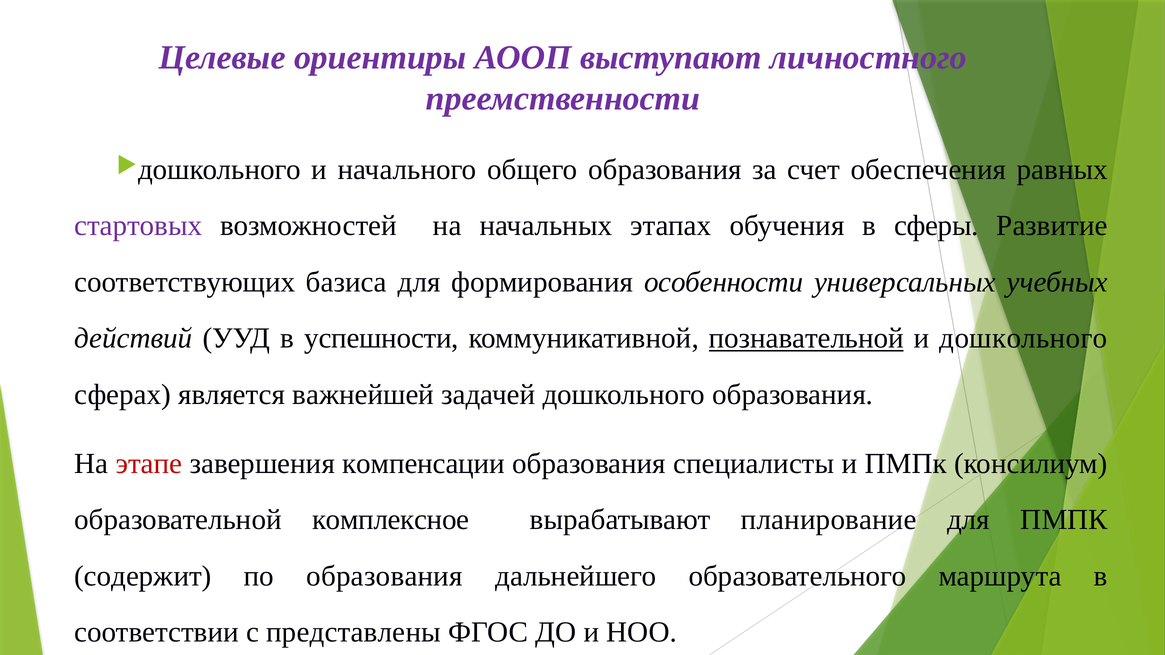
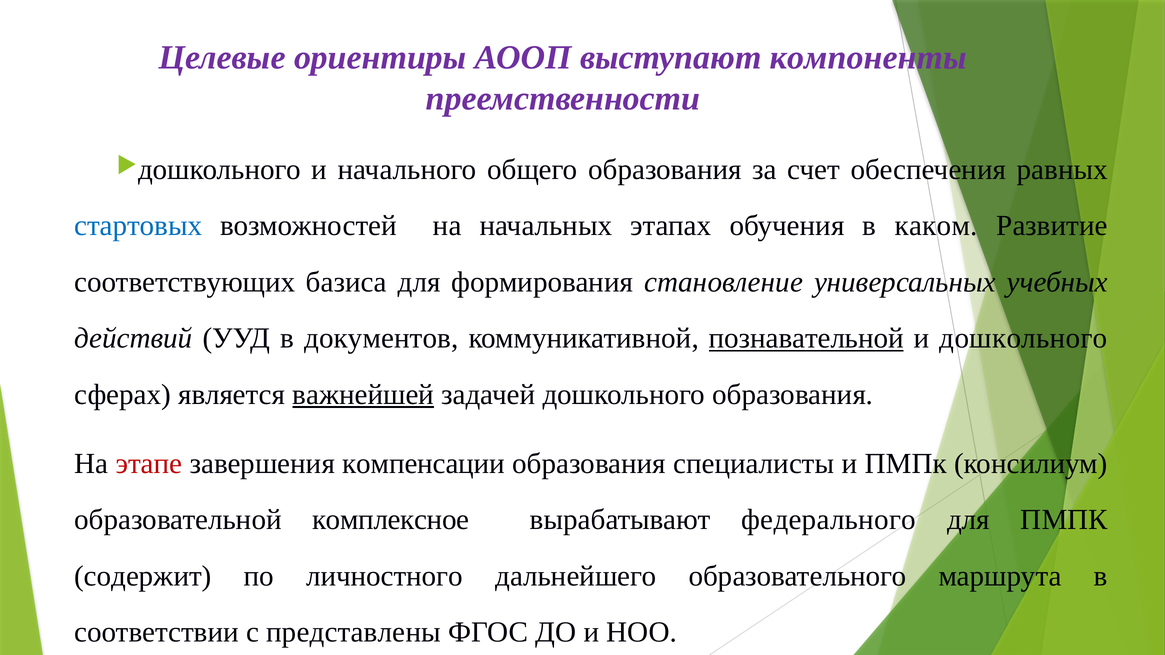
личностного: личностного -> компоненты (868, 58)
стартовых colour: purple -> blue (138, 226)
сферы: сферы -> каком (936, 226)
особенности: особенности -> становление (724, 282)
успешности: успешности -> документов (381, 338)
важнейшей underline: none -> present (363, 395)
планирование: планирование -> федерального (829, 520)
по образования: образования -> личностного (385, 576)
